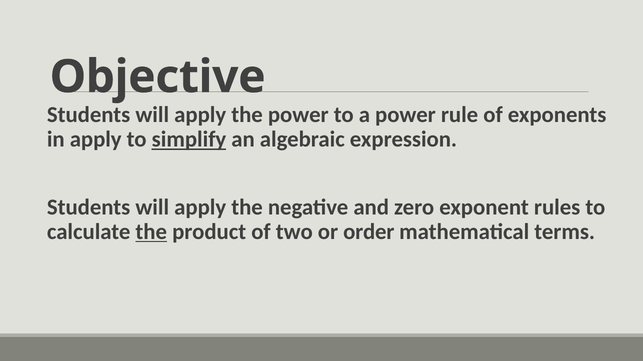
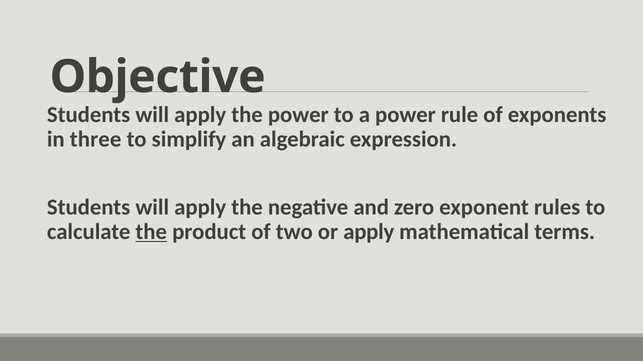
in apply: apply -> three (96, 140)
simplify underline: present -> none (189, 140)
or order: order -> apply (369, 232)
